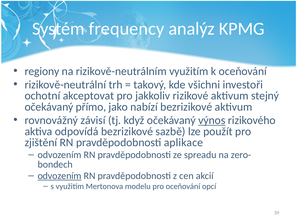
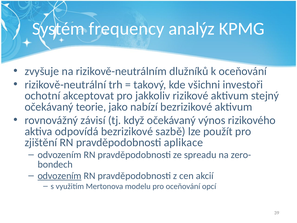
regiony: regiony -> zvyšuje (42, 71)
rizikově-neutrálním využitím: využitím -> dlužníků (189, 71)
přímo: přímo -> teorie (91, 107)
výnos underline: present -> none (212, 120)
